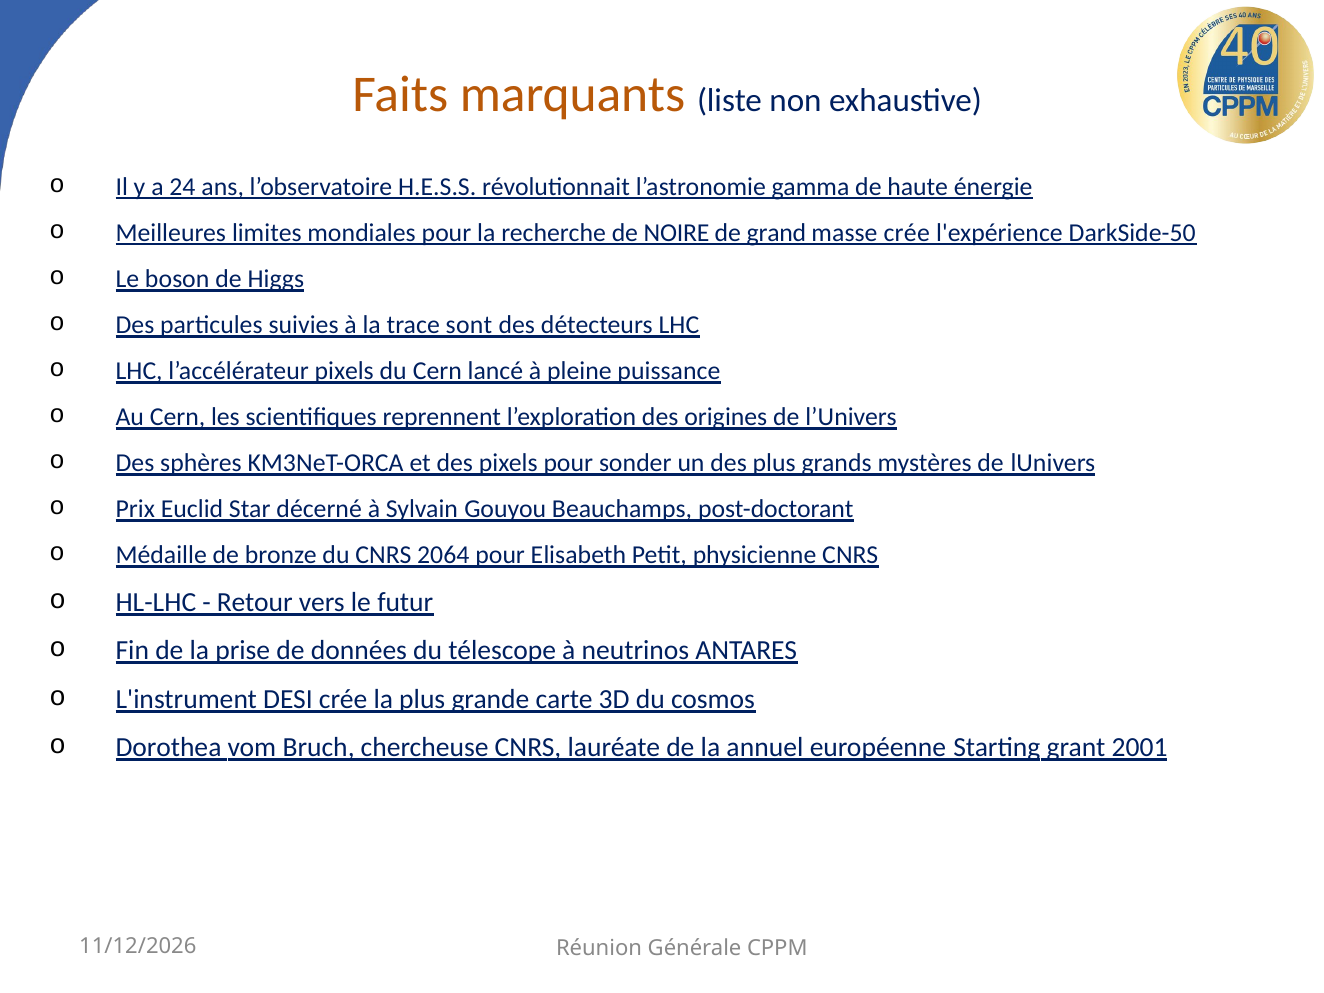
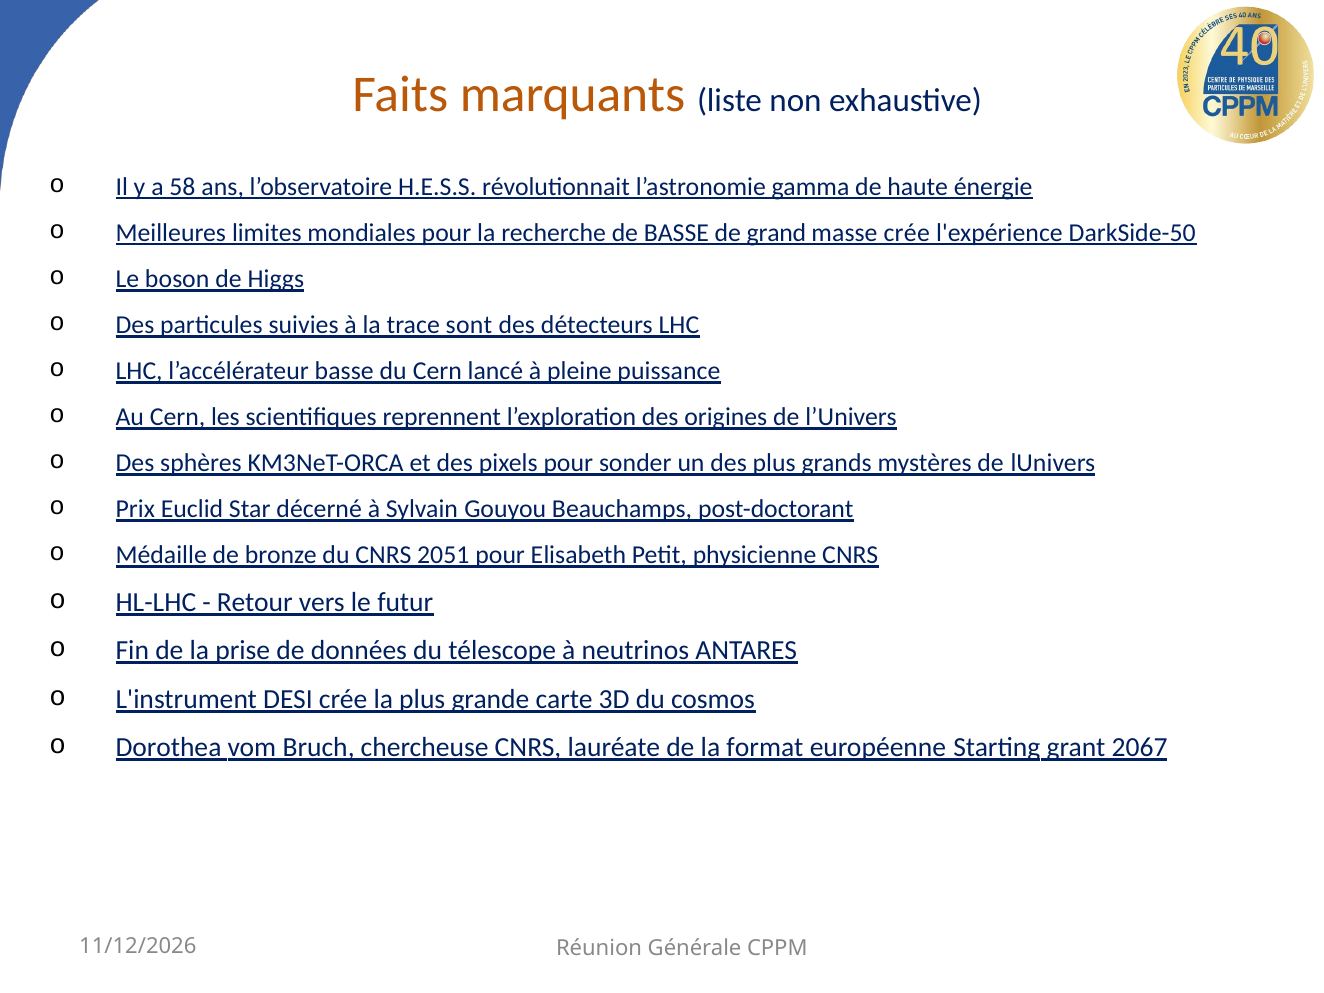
24: 24 -> 58 (182, 187)
de NOIRE: NOIRE -> BASSE (676, 233)
l’accélérateur pixels: pixels -> basse (344, 371)
2064: 2064 -> 2051 (443, 555)
annuel: annuel -> format (765, 748)
2001: 2001 -> 2067 (1140, 748)
